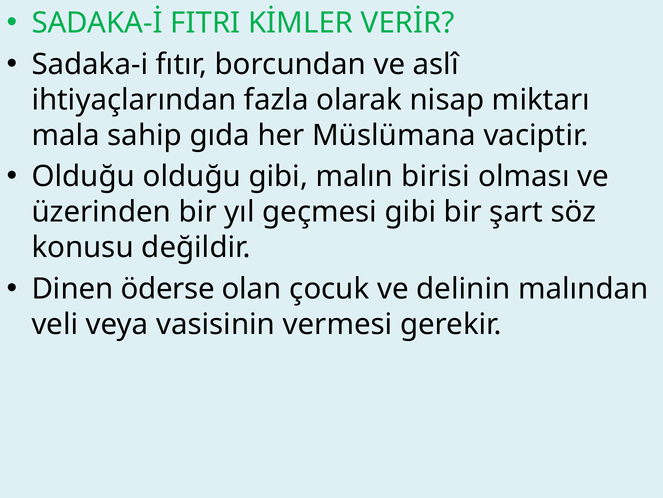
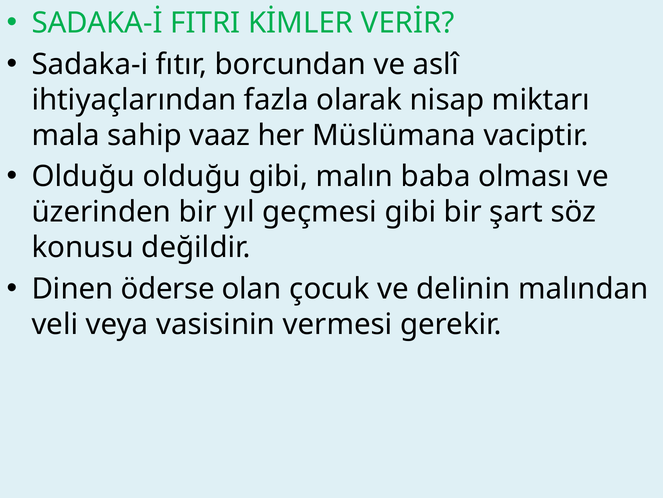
gıda: gıda -> vaaz (220, 135)
birisi: birisi -> baba (436, 176)
